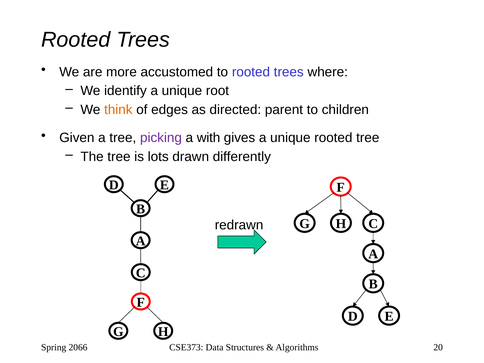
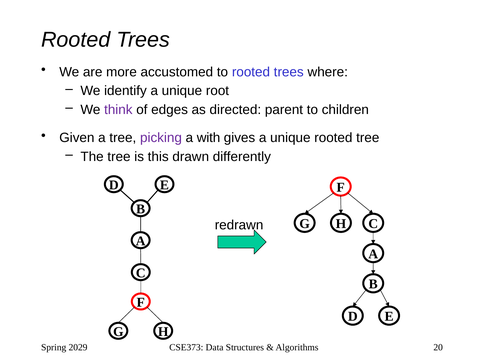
think colour: orange -> purple (118, 110)
lots: lots -> this (158, 157)
2066: 2066 -> 2029 (78, 348)
